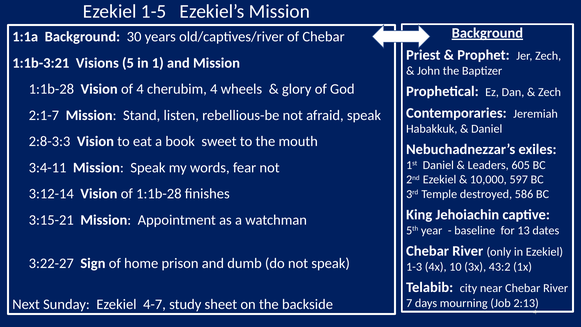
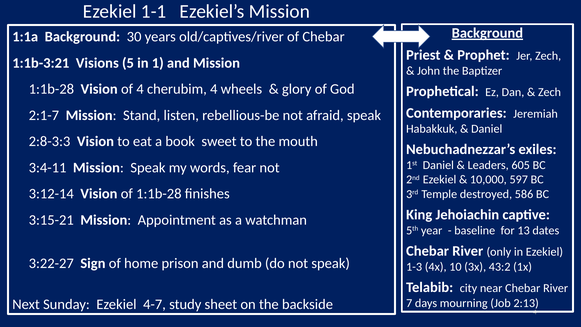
1-5: 1-5 -> 1-1 (154, 11)
